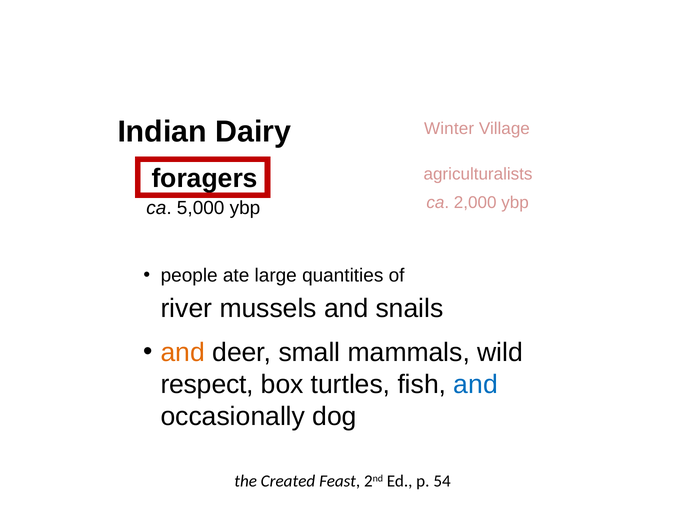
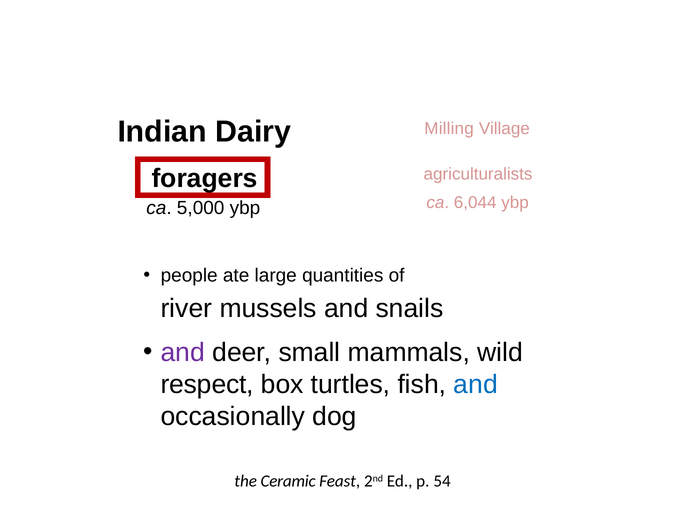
Winter: Winter -> Milling (449, 129)
2,000: 2,000 -> 6,044 (475, 203)
and colour: orange -> purple (183, 353)
Created: Created -> Ceramic (288, 481)
